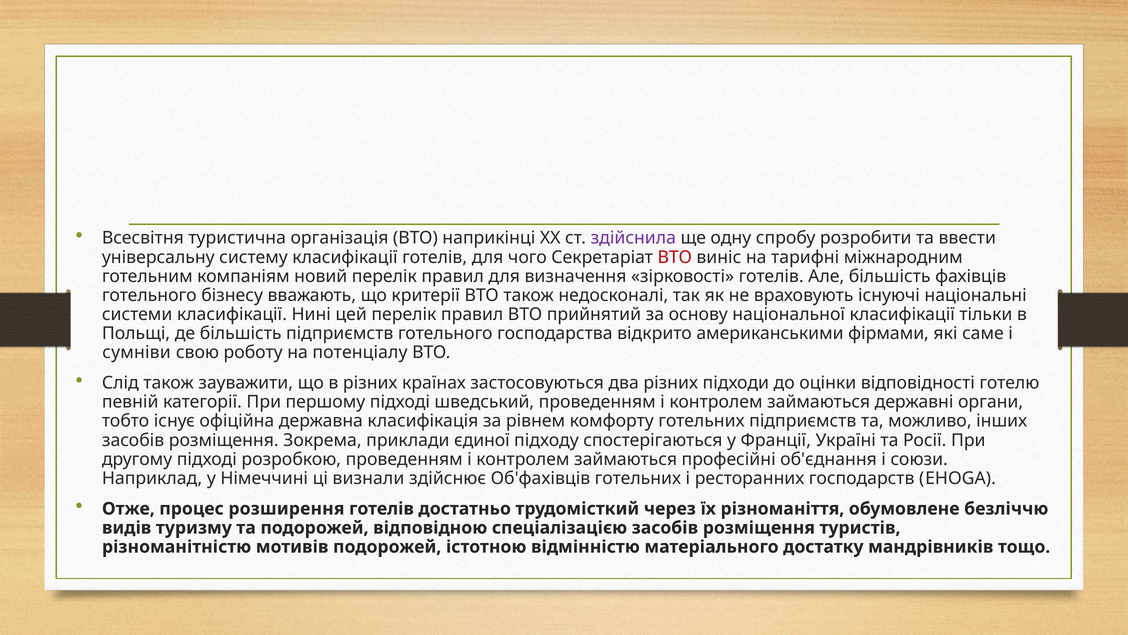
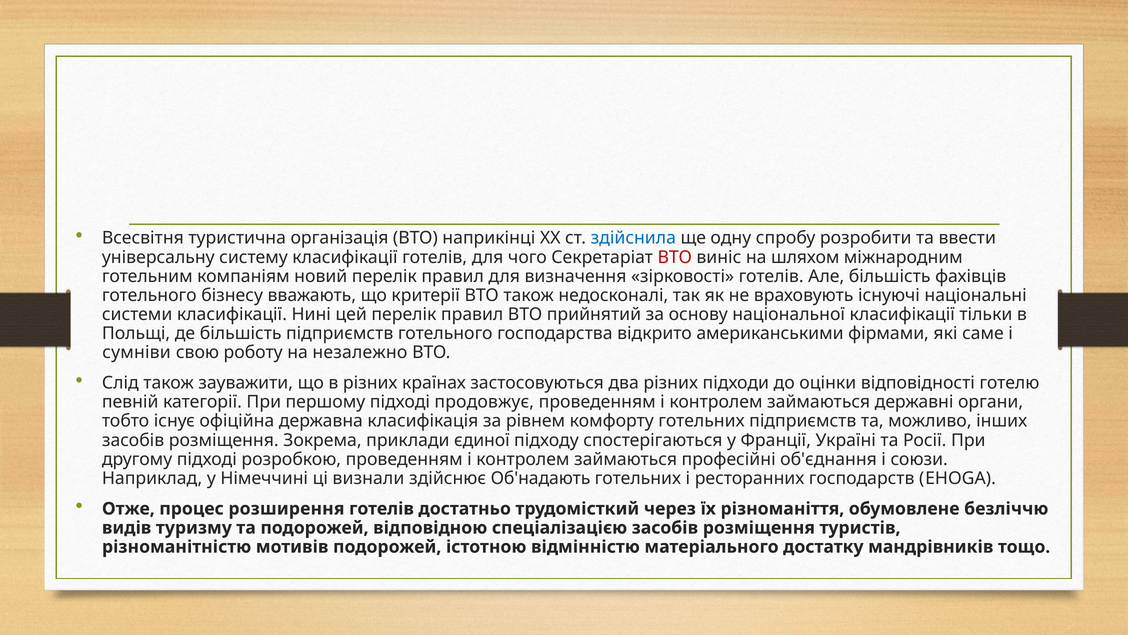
здійснила colour: purple -> blue (633, 238)
тарифні: тарифні -> шляхом (805, 257)
потенціалу: потенціалу -> незалежно (360, 352)
шведський: шведський -> продовжує (484, 402)
Об'фахівців: Об'фахівців -> Об'надають (541, 478)
